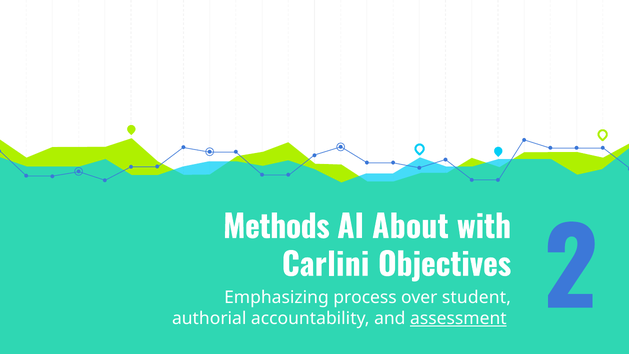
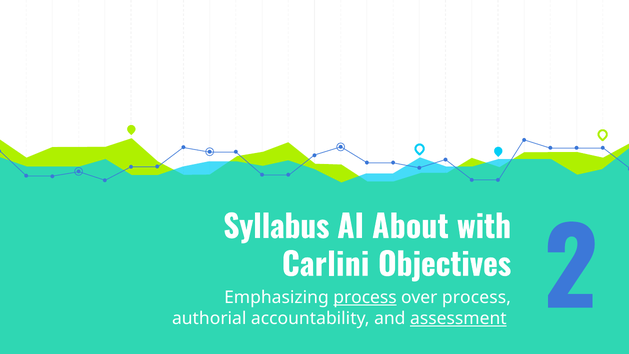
Methods: Methods -> Syllabus (276, 228)
process underline: none -> present (365, 297)
over student: student -> process (476, 297)
